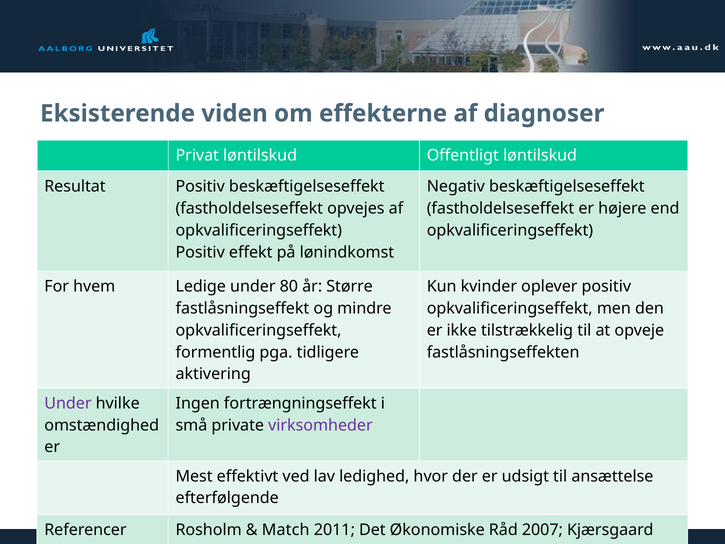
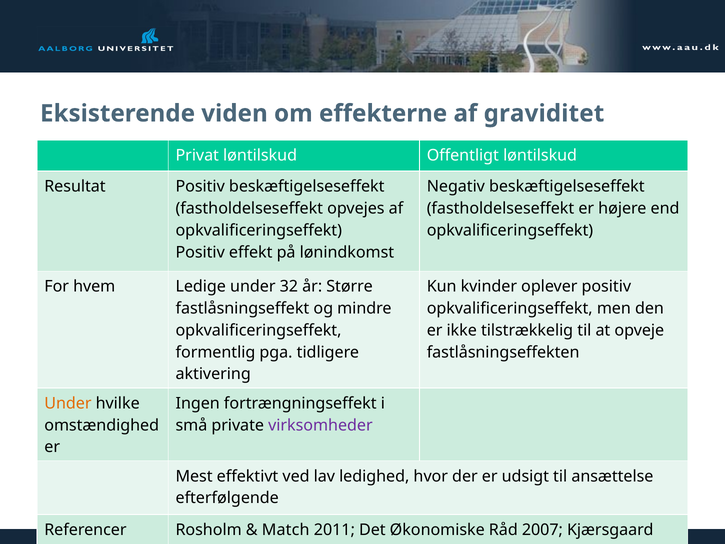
diagnoser: diagnoser -> graviditet (544, 113)
80: 80 -> 32 (289, 287)
Under colour: purple -> orange (68, 403)
